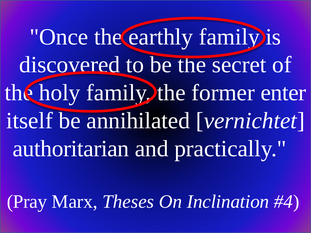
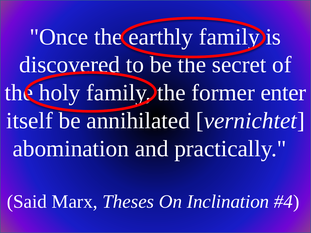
authoritarian: authoritarian -> abomination (71, 149)
Pray: Pray -> Said (27, 202)
